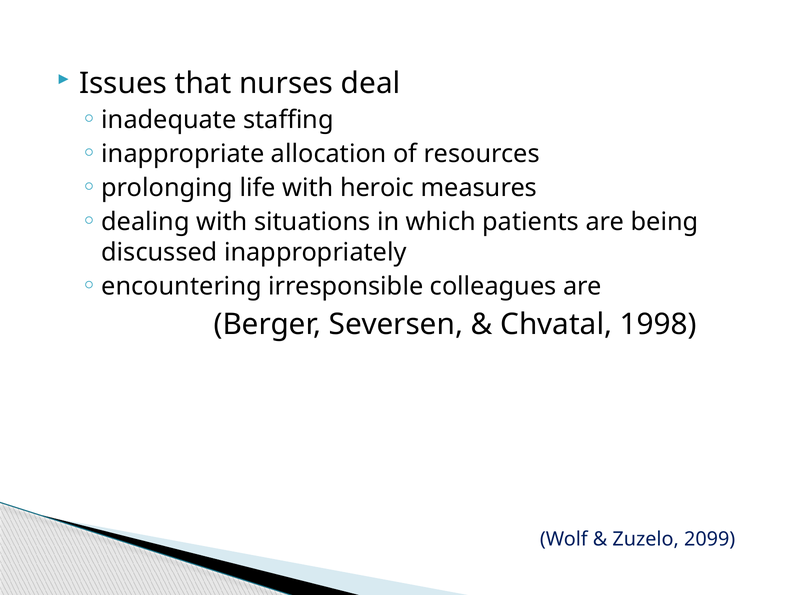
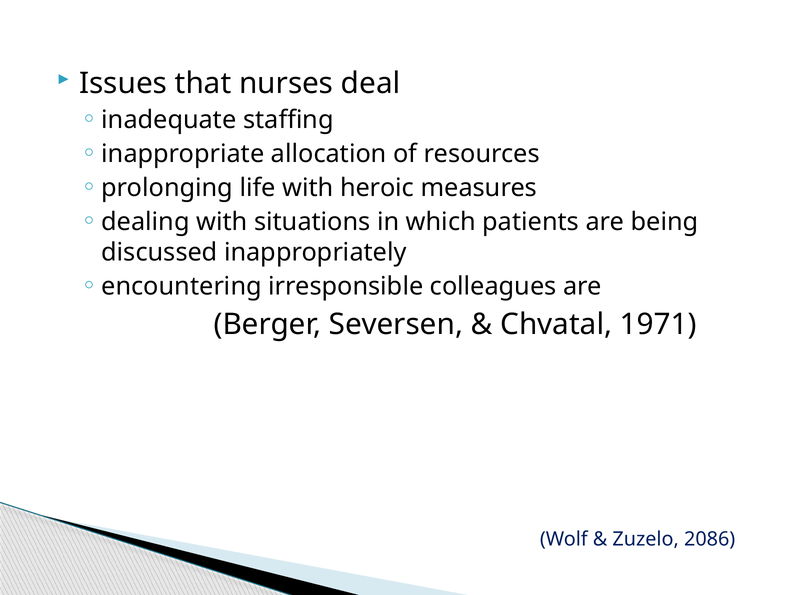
1998: 1998 -> 1971 (658, 324)
2099: 2099 -> 2086 (710, 539)
